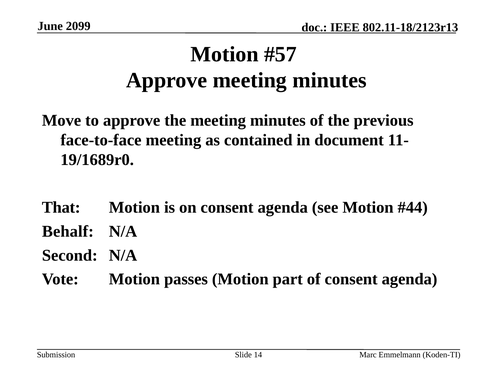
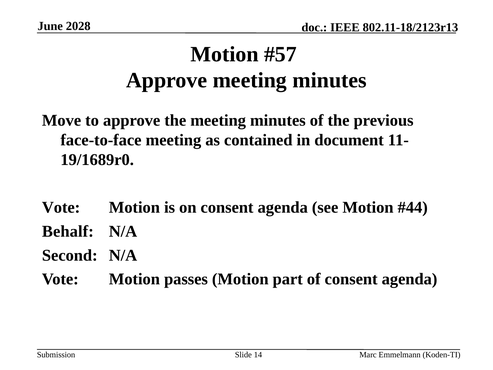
2099: 2099 -> 2028 (78, 26)
That: That -> Vote (61, 207)
